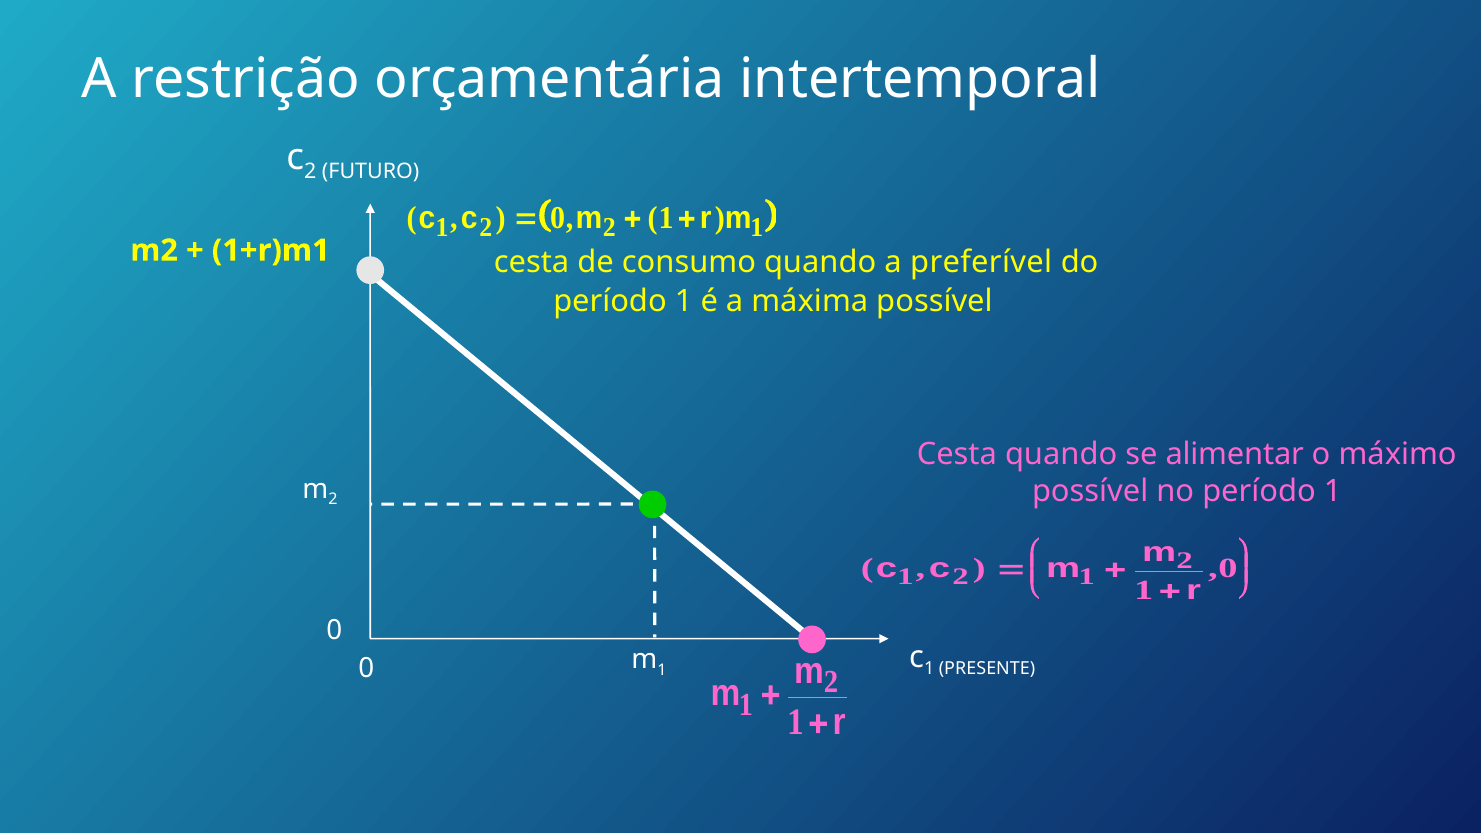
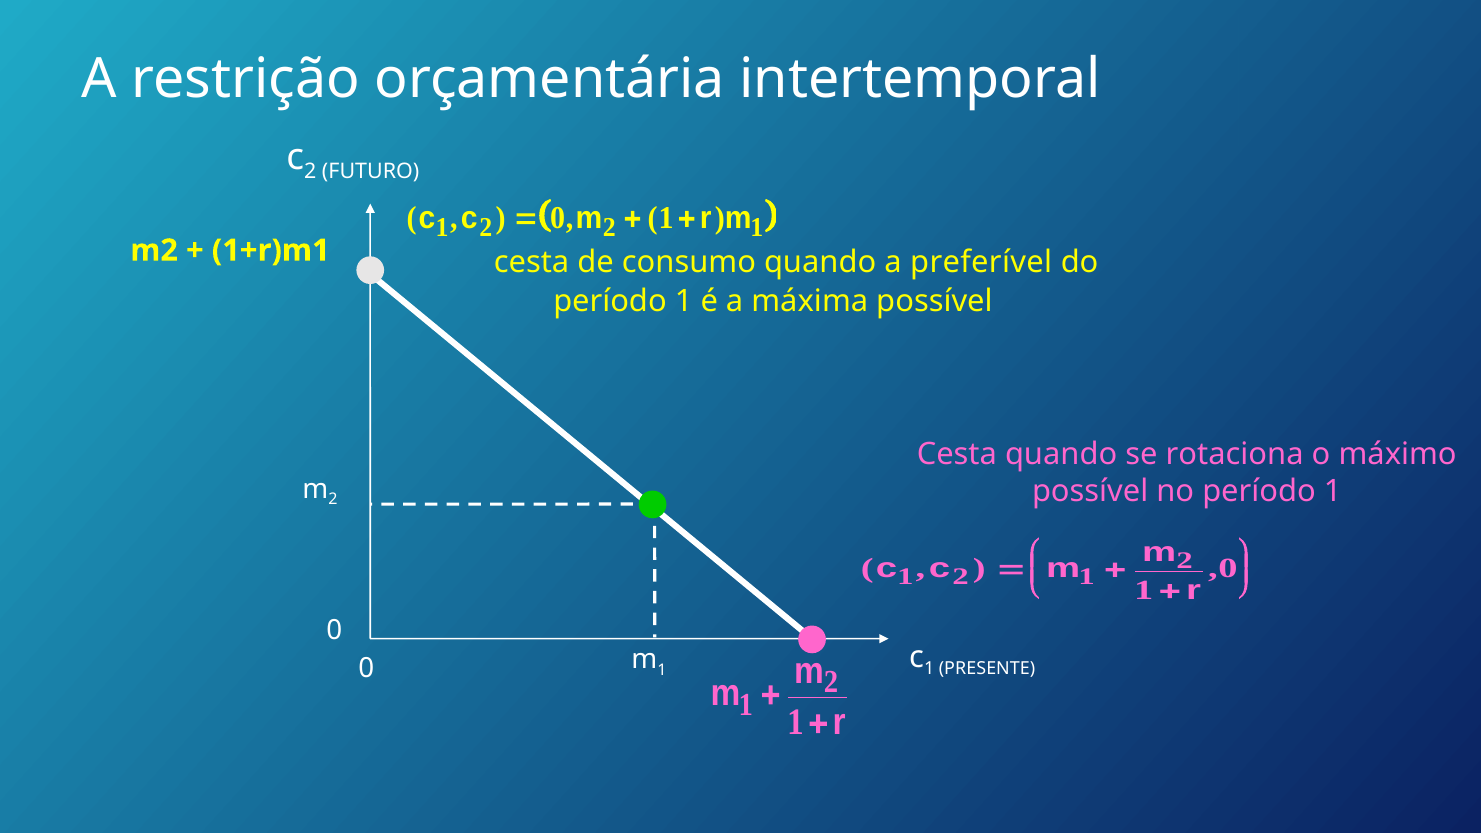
alimentar: alimentar -> rotaciona (1235, 454)
